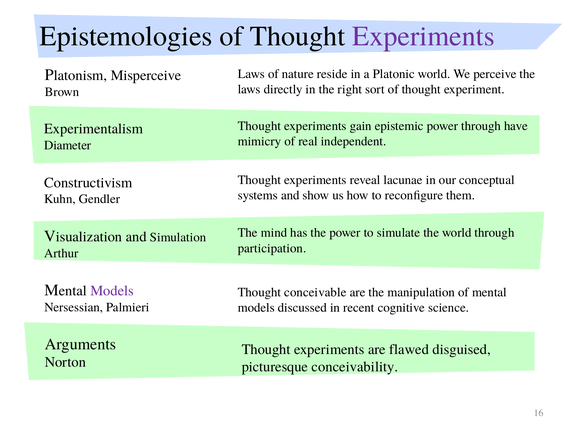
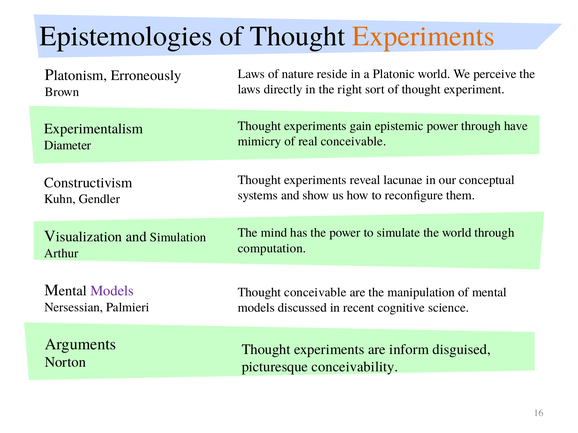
Experiments colour: purple -> orange (423, 36)
Misperceive: Misperceive -> Erroneously (146, 75)
real independent: independent -> conceivable (354, 141)
participation: participation -> computation (272, 248)
flawed: flawed -> inform (409, 350)
